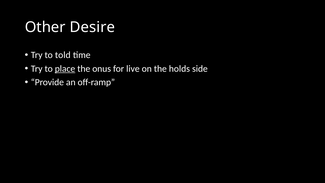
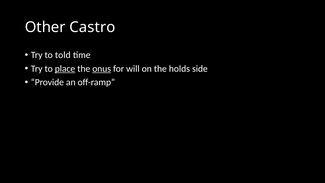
Desire: Desire -> Castro (92, 27)
onus underline: none -> present (102, 69)
live: live -> will (133, 69)
